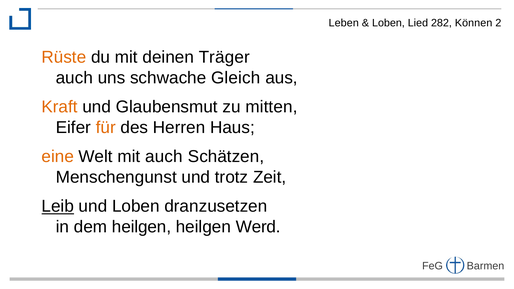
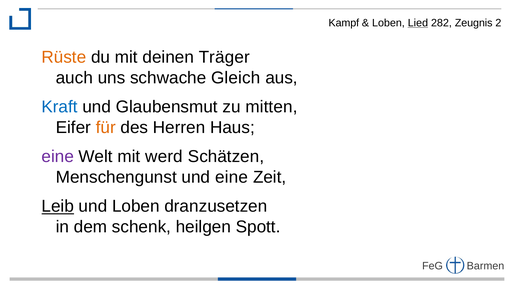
Leben: Leben -> Kampf (344, 23)
Lied underline: none -> present (418, 23)
Können: Können -> Zeugnis (474, 23)
Kraft colour: orange -> blue (60, 107)
eine colour: orange -> purple (58, 157)
mit auch: auch -> werd (164, 157)
und trotz: trotz -> eine (231, 177)
dem heilgen: heilgen -> schenk (141, 227)
Werd: Werd -> Spott (258, 227)
